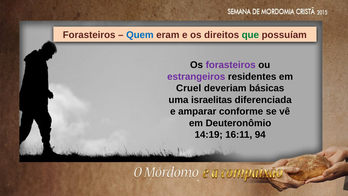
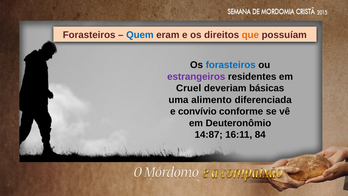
que colour: green -> orange (250, 35)
forasteiros colour: purple -> blue (231, 65)
israelitas: israelitas -> alimento (211, 100)
amparar: amparar -> convívio (197, 111)
14:19: 14:19 -> 14:87 (209, 135)
94: 94 -> 84 (260, 135)
